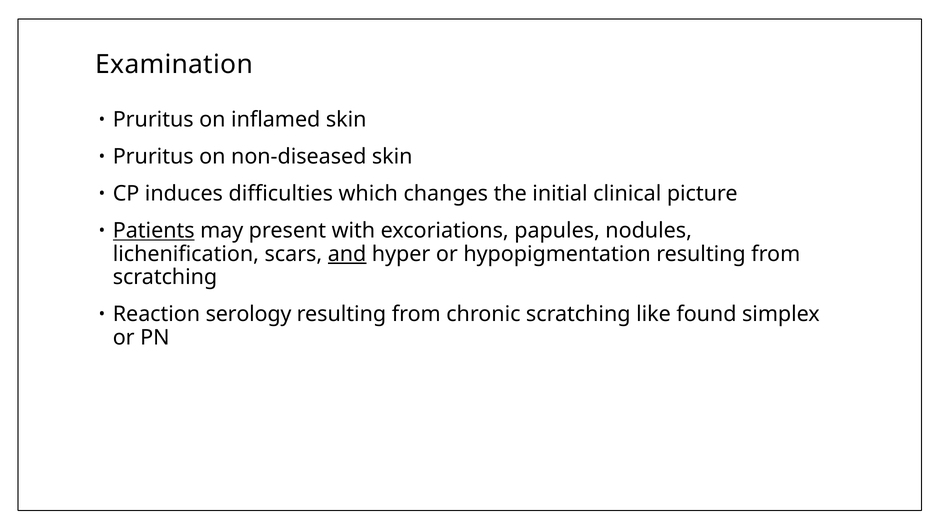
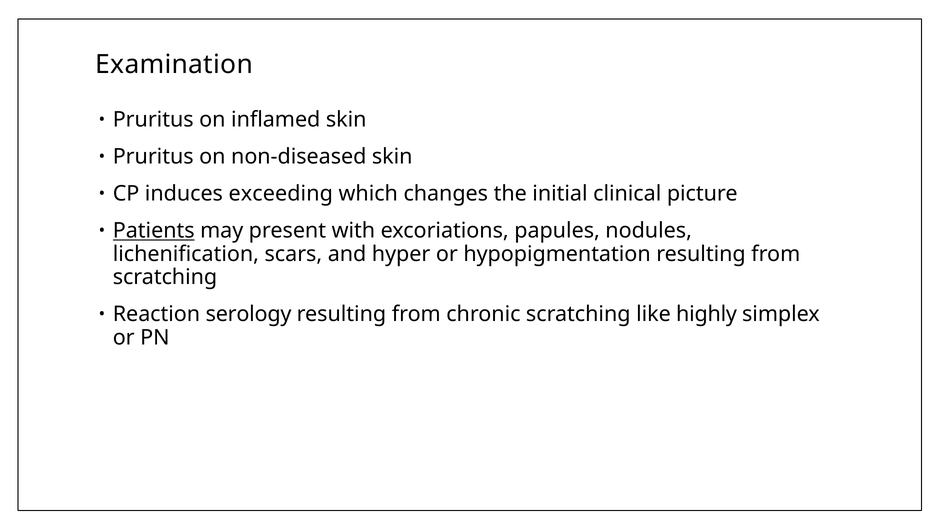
difficulties: difficulties -> exceeding (281, 194)
and underline: present -> none (347, 254)
found: found -> highly (707, 314)
